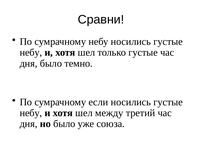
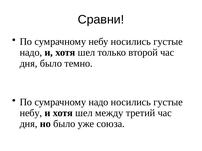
небу: небу -> надо (31, 53)
только густые: густые -> второй (143, 53)
сумрачному если: если -> надо (98, 102)
